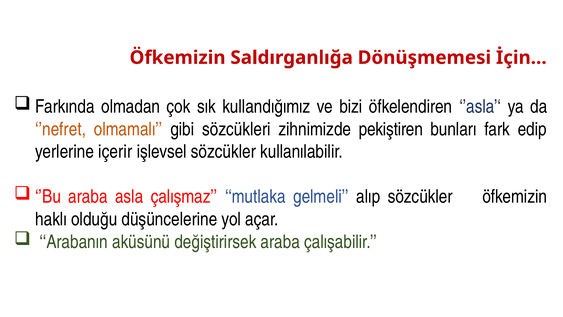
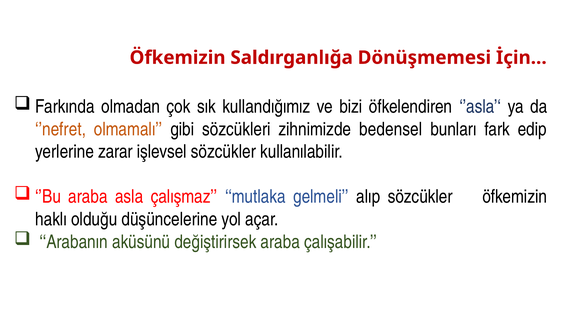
pekiştiren: pekiştiren -> bedensel (391, 129)
içerir: içerir -> zarar (115, 152)
